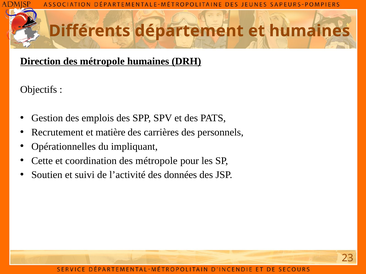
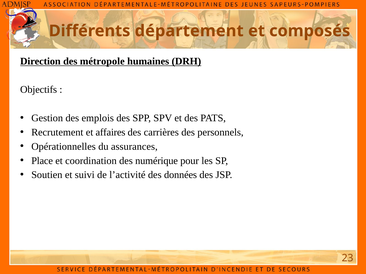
et humaines: humaines -> composés (310, 31)
matière: matière -> affaires (110, 132)
impliquant: impliquant -> assurances (134, 147)
Cette: Cette -> Place (42, 161)
coordination des métropole: métropole -> numérique (157, 161)
